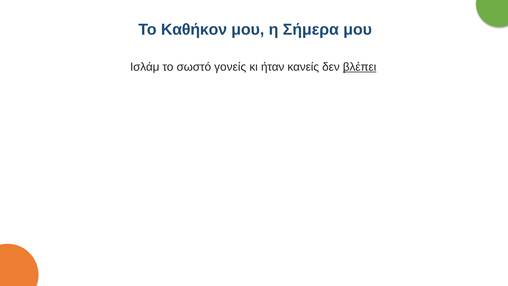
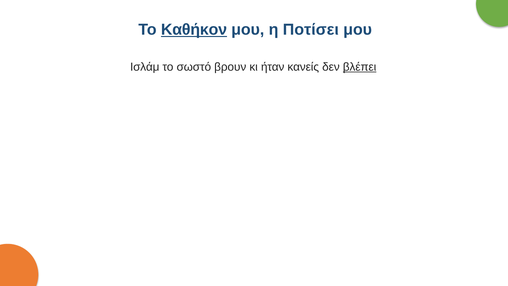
Καθήκον underline: none -> present (194, 30)
Σήμερα: Σήμερα -> Ποτίσει (311, 30)
γονείς: γονείς -> βρουν (230, 67)
